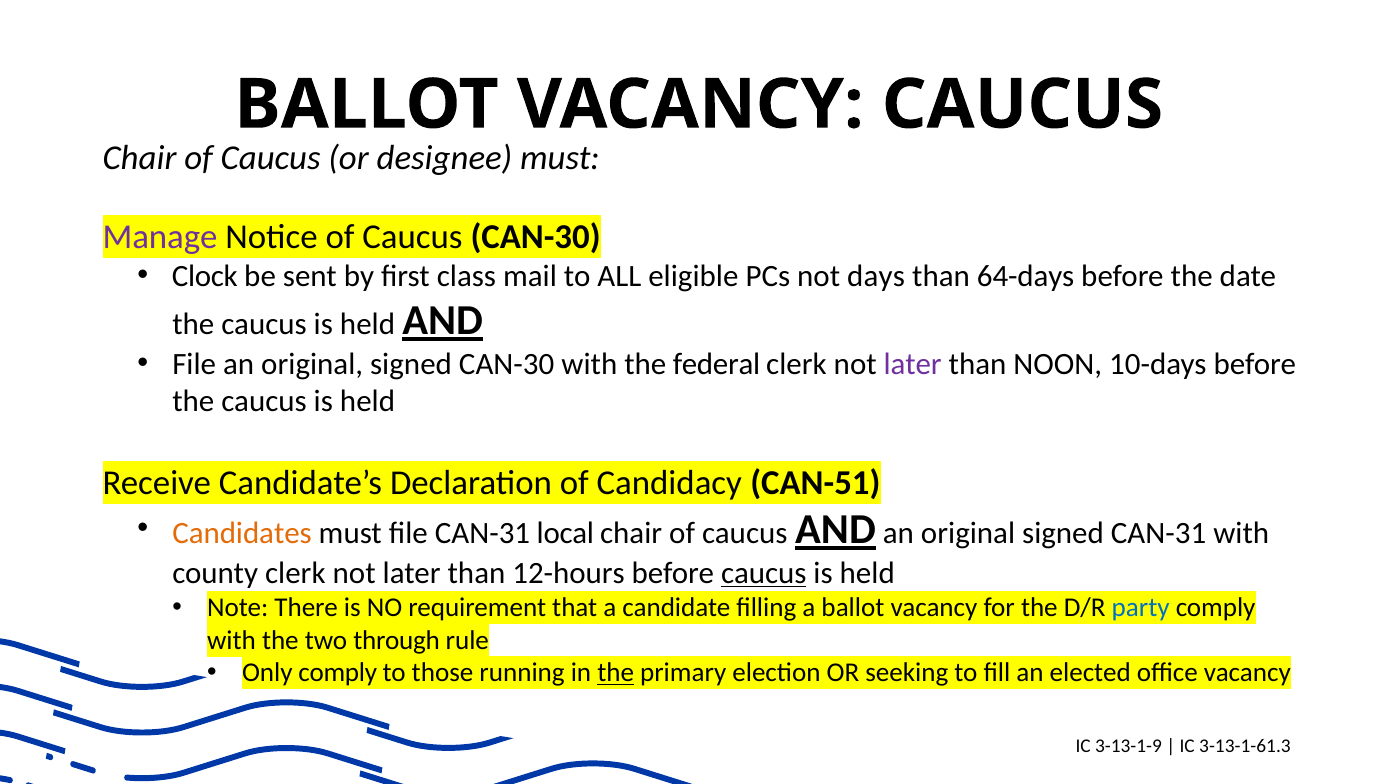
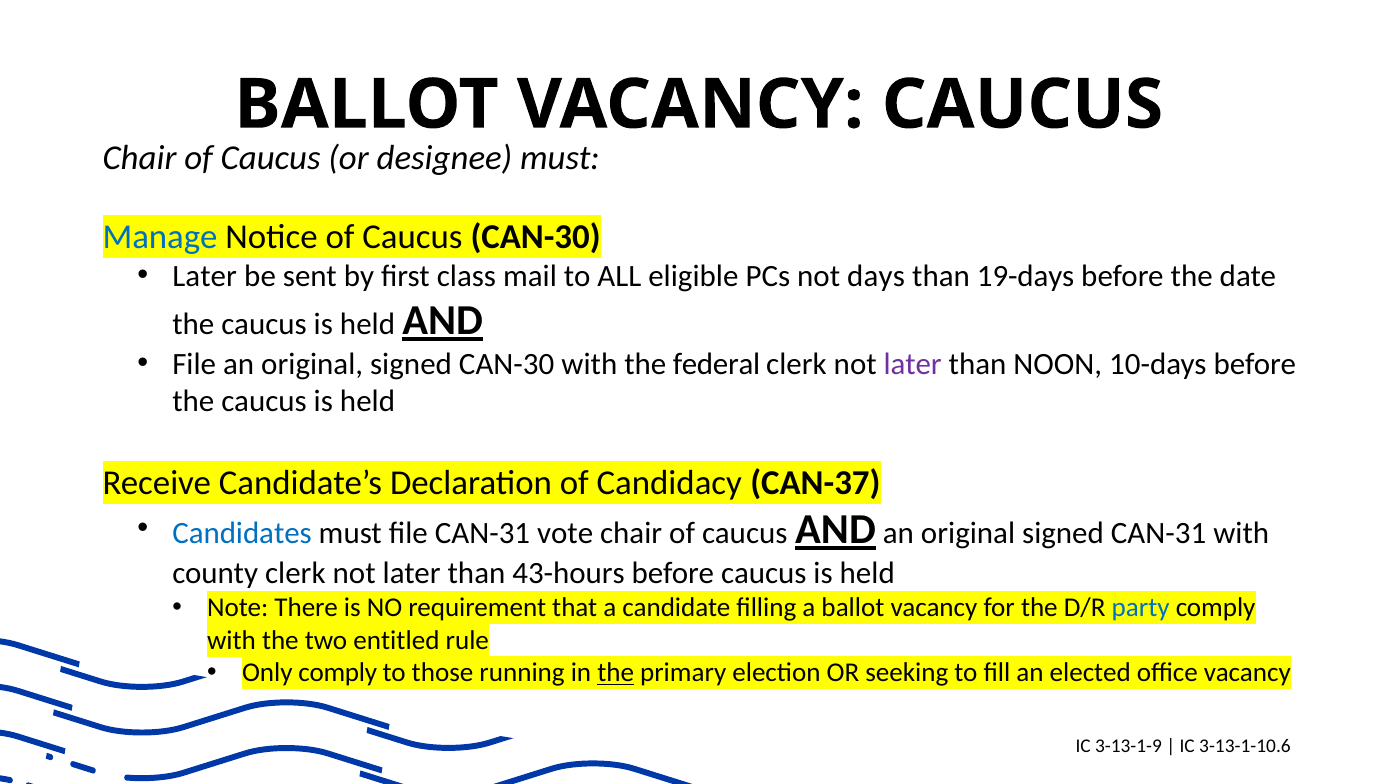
Manage colour: purple -> blue (160, 237)
Clock: Clock -> Later (205, 276)
64-days: 64-days -> 19-days (1026, 276)
CAN-51: CAN-51 -> CAN-37 (815, 483)
Candidates colour: orange -> blue (242, 534)
local: local -> vote (565, 534)
12-hours: 12-hours -> 43-hours (569, 573)
caucus underline: present -> none (764, 573)
through: through -> entitled (396, 640)
3-13-1-61.3: 3-13-1-61.3 -> 3-13-1-10.6 (1245, 746)
